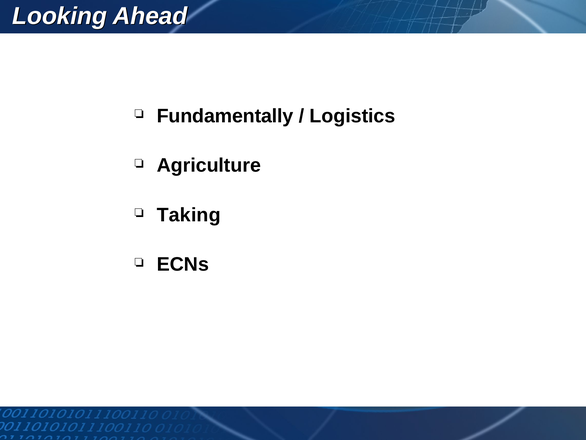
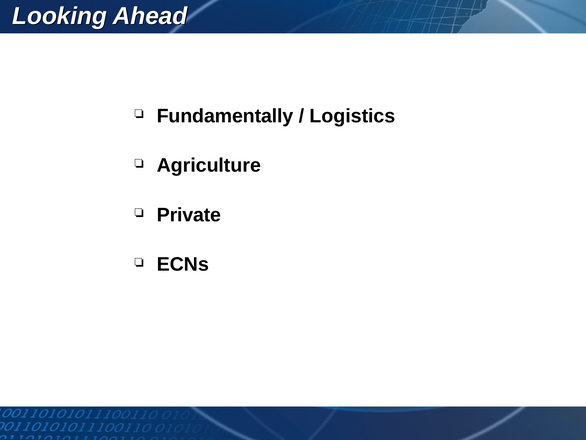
Taking: Taking -> Private (189, 215)
